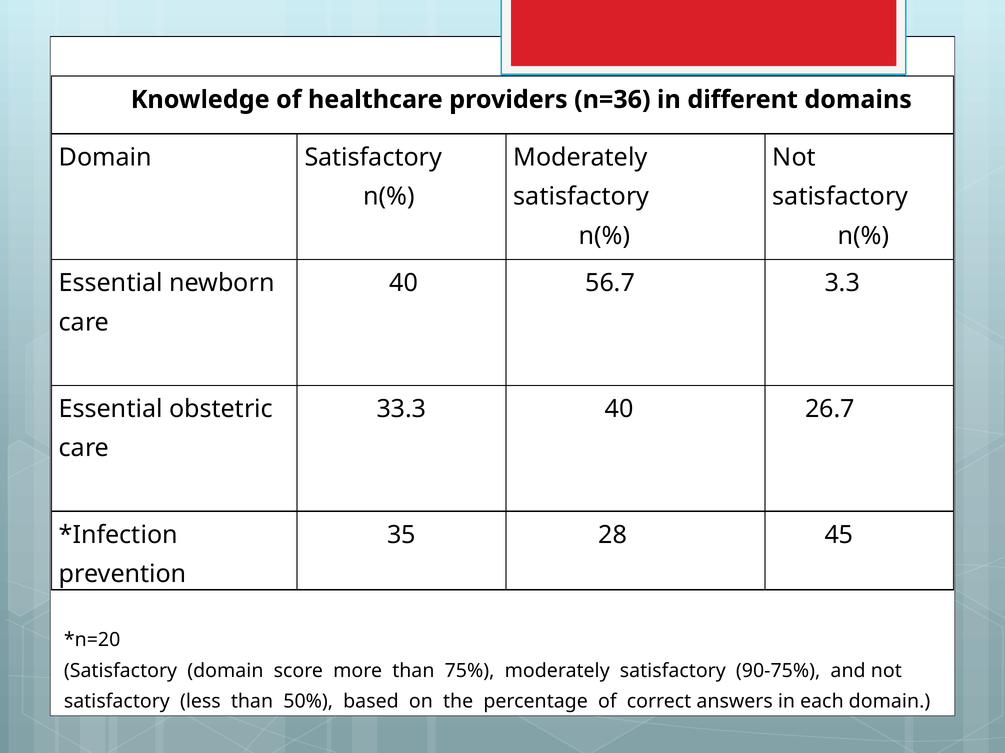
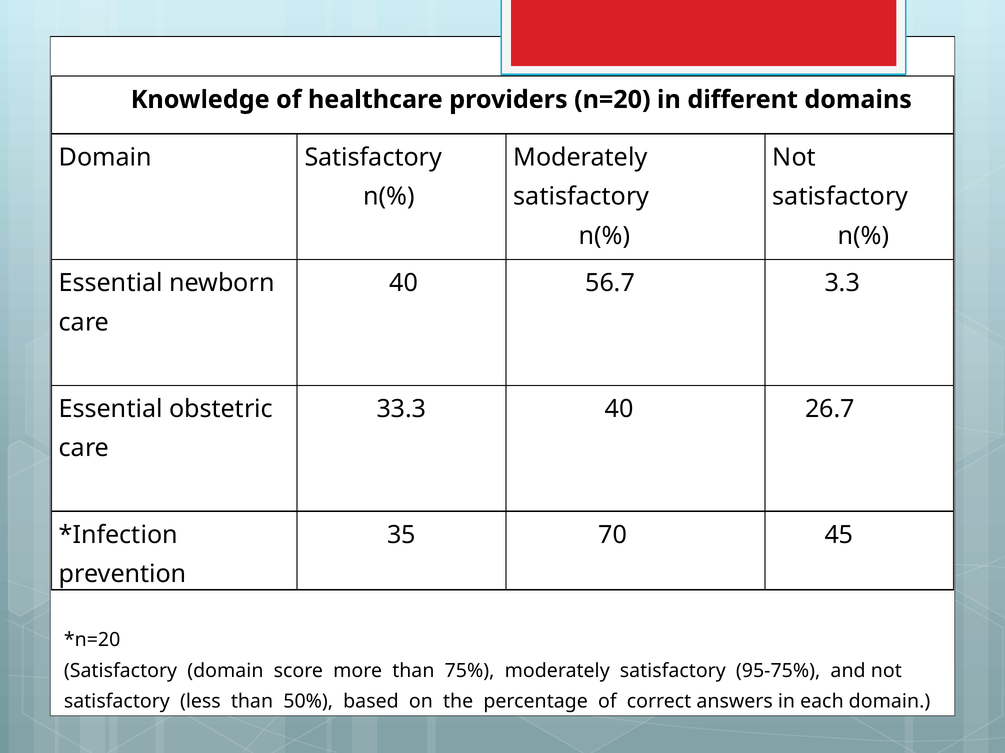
n=36: n=36 -> n=20 (612, 100)
28: 28 -> 70 (613, 535)
90-75%: 90-75% -> 95-75% (778, 671)
